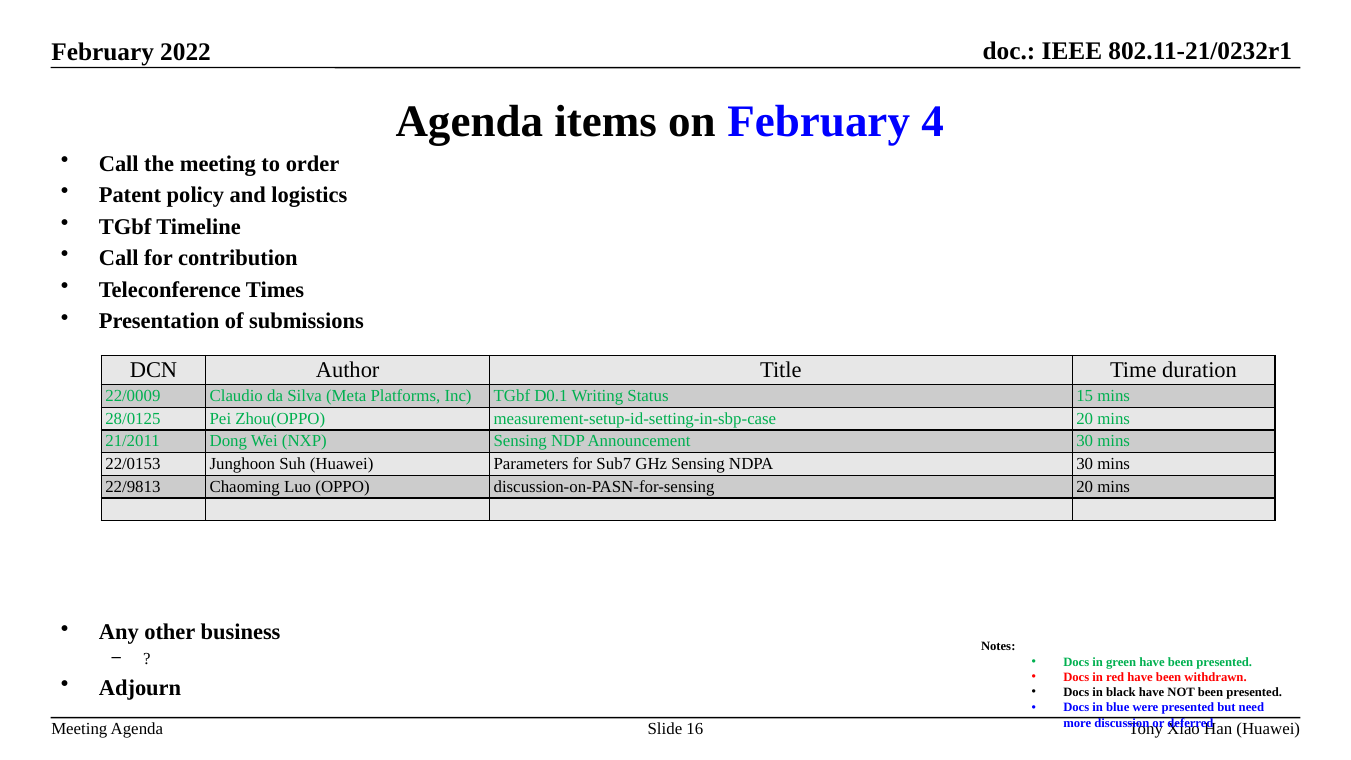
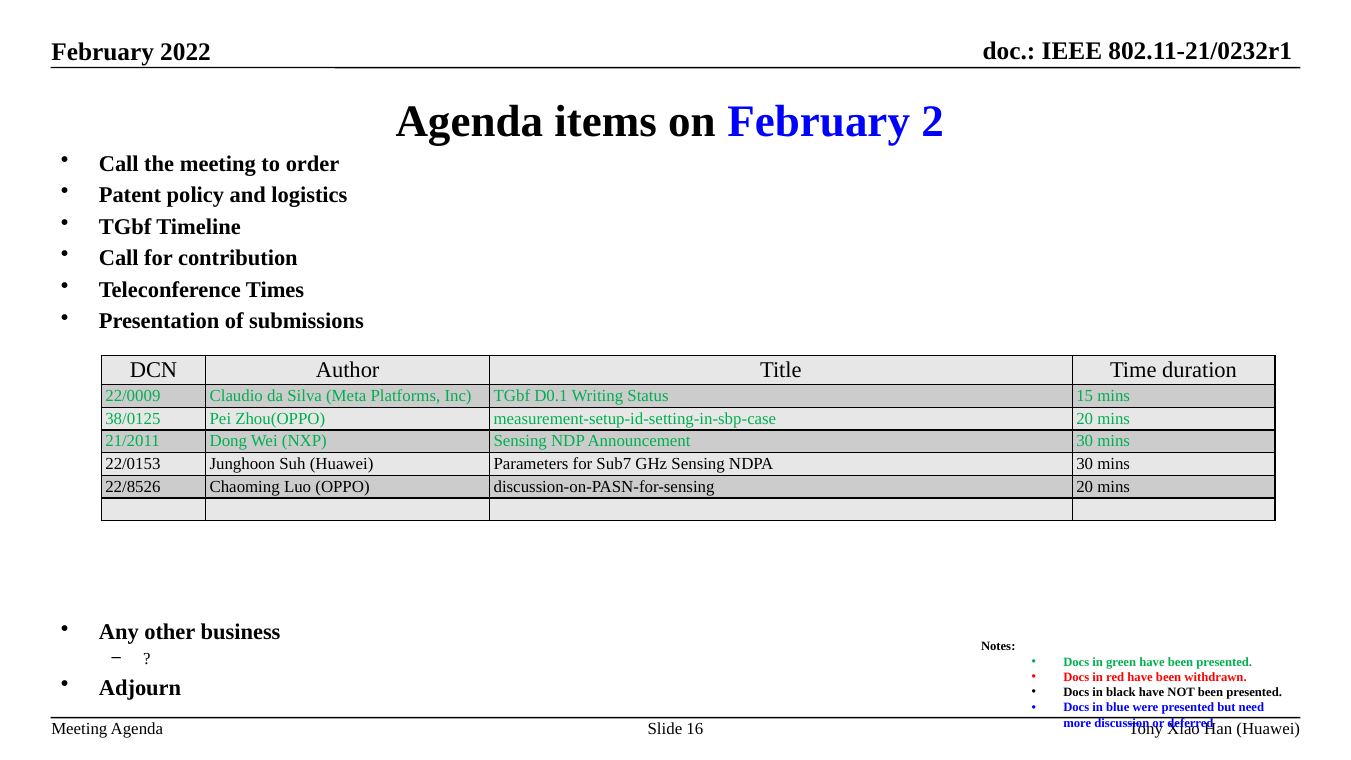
4: 4 -> 2 (933, 121)
28/0125: 28/0125 -> 38/0125 (133, 419)
22/9813: 22/9813 -> 22/8526 (133, 487)
